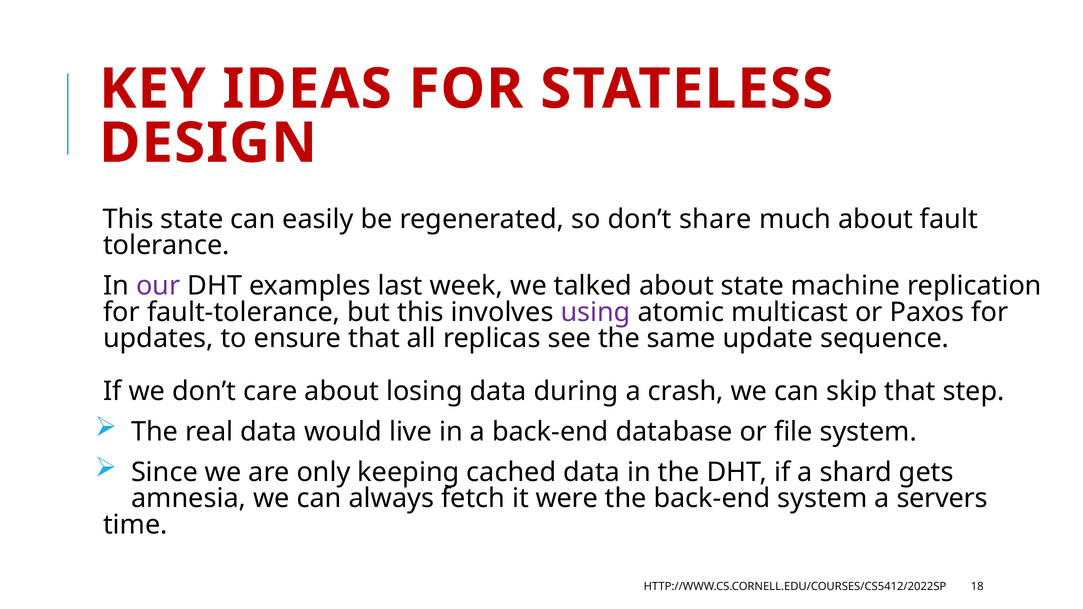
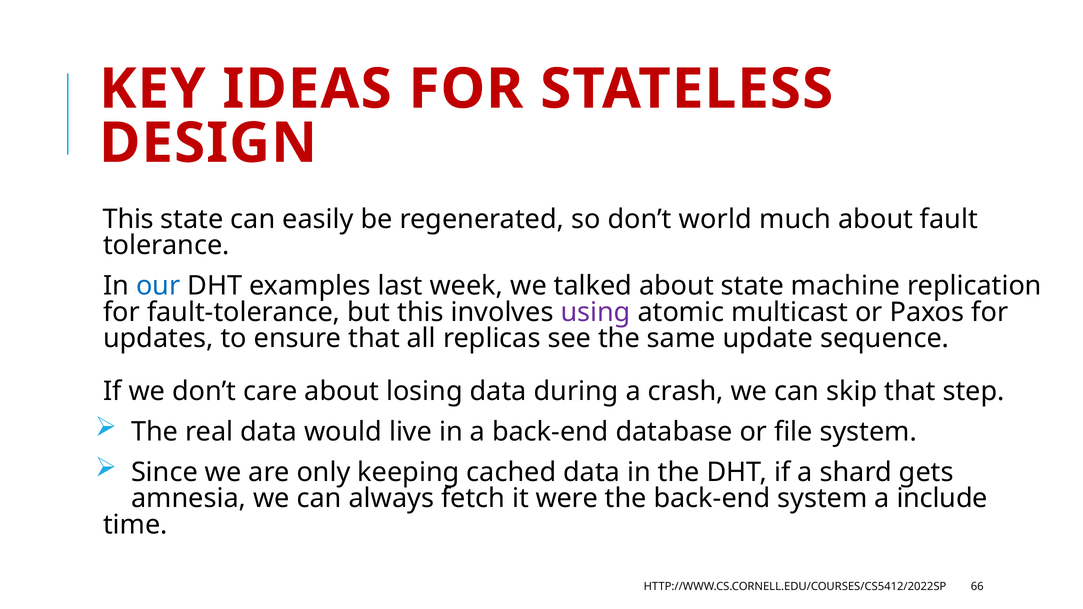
share: share -> world (715, 219)
our colour: purple -> blue (158, 286)
servers: servers -> include (942, 499)
18: 18 -> 66 (977, 587)
